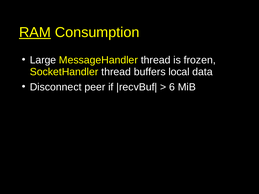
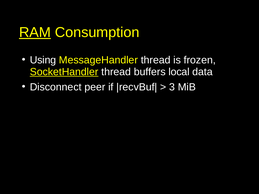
Large: Large -> Using (43, 60)
SocketHandler underline: none -> present (64, 72)
6: 6 -> 3 (172, 87)
